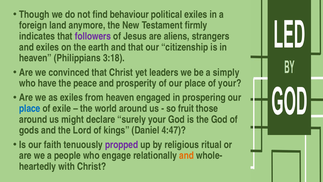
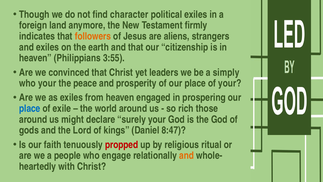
behaviour: behaviour -> character (129, 14)
followers colour: purple -> orange (93, 36)
3:18: 3:18 -> 3:55 (114, 58)
who have: have -> your (47, 83)
fruit: fruit -> rich (186, 108)
4:47: 4:47 -> 8:47 (174, 130)
propped colour: purple -> red (122, 144)
